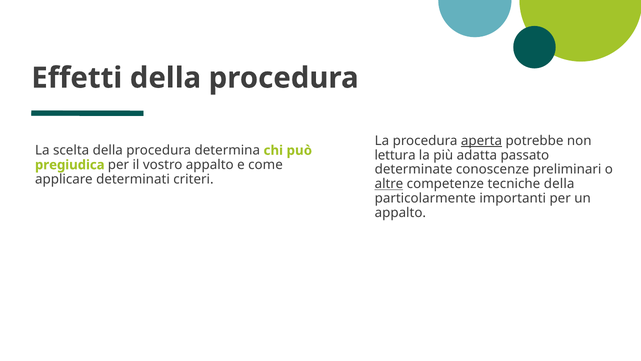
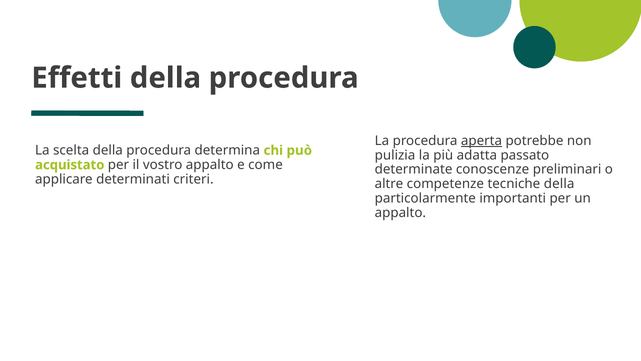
lettura: lettura -> pulizia (395, 155)
pregiudica: pregiudica -> acquistato (70, 165)
altre underline: present -> none (389, 184)
